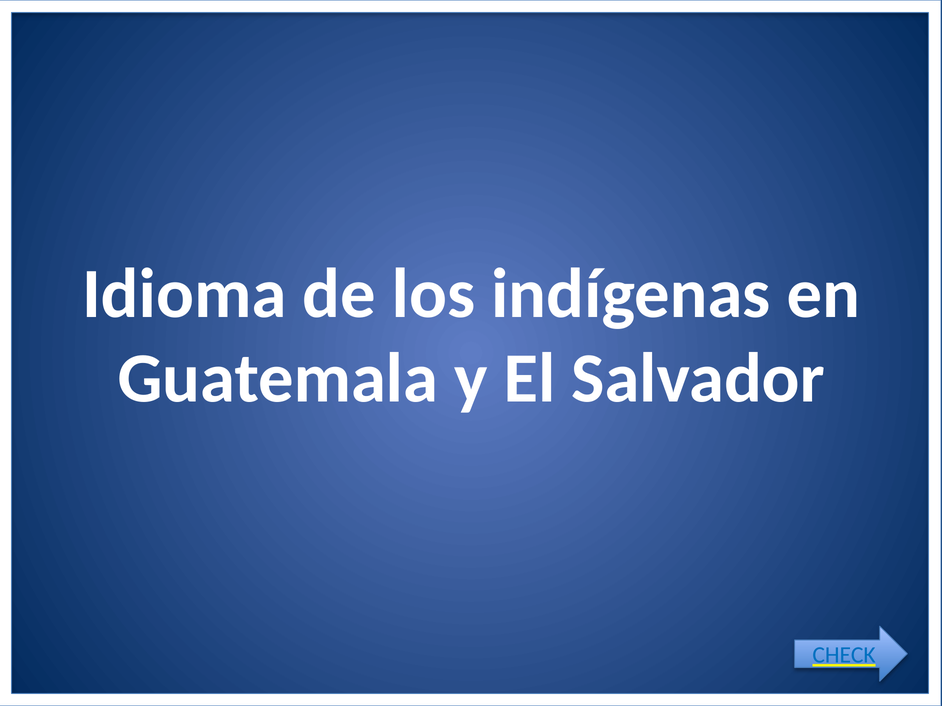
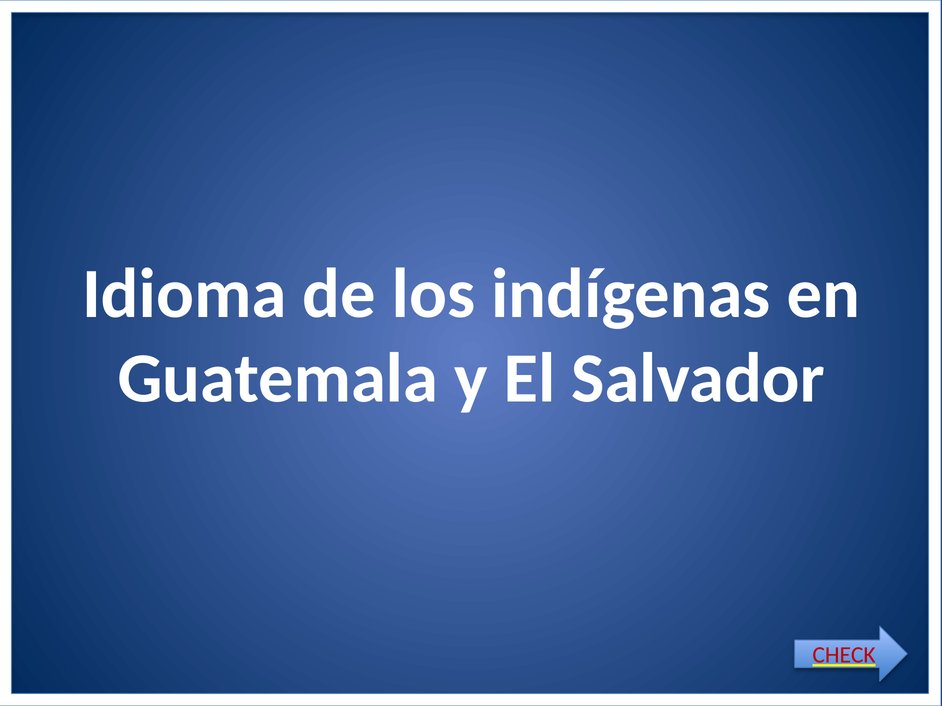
CHECK colour: blue -> red (844, 656)
